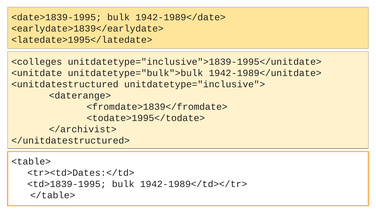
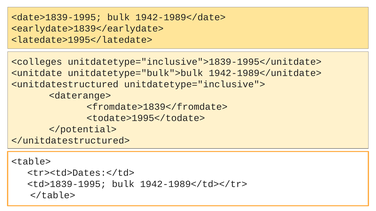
</archivist>: </archivist> -> </potential> (83, 130)
